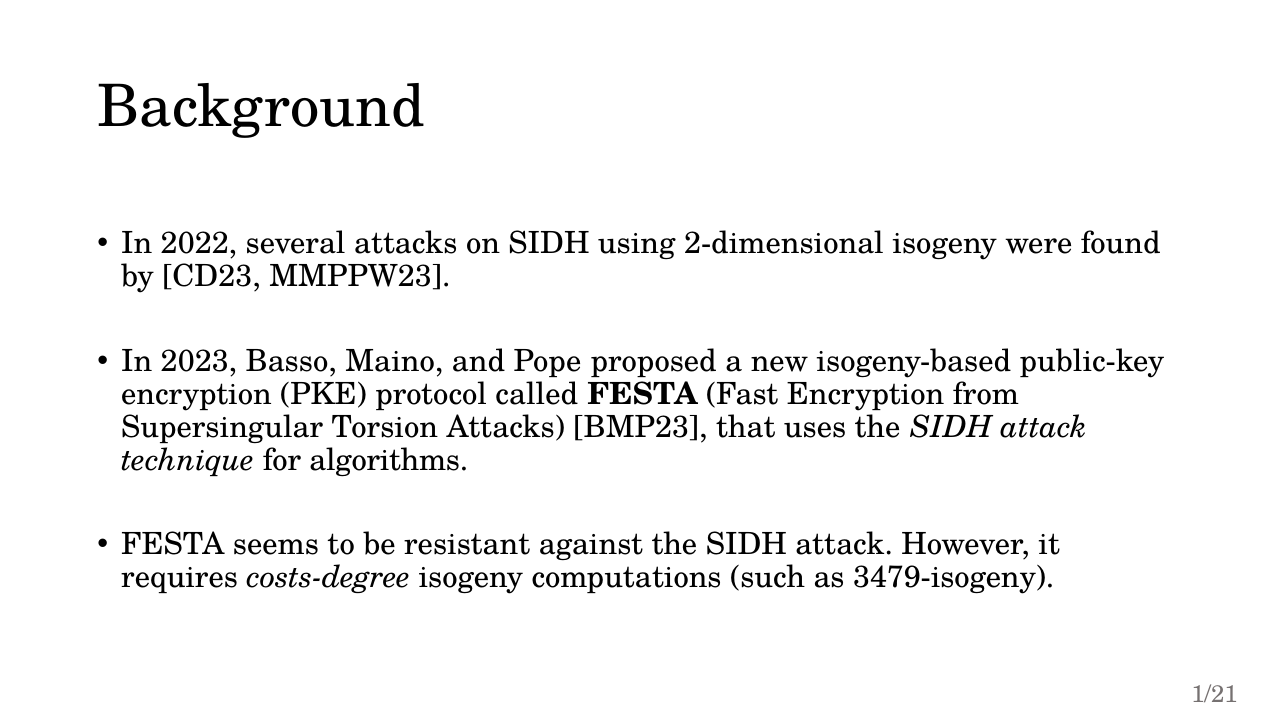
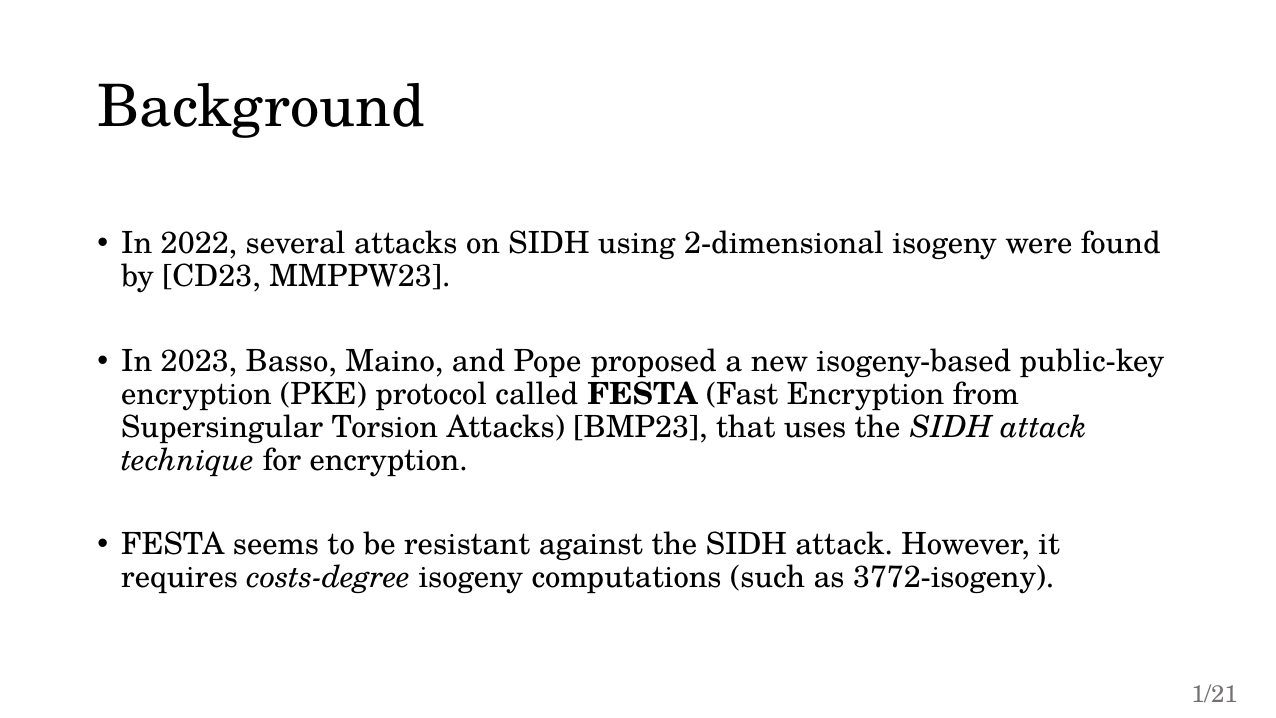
for algorithms: algorithms -> encryption (389, 460)
3479-isogeny: 3479-isogeny -> 3772-isogeny (954, 577)
